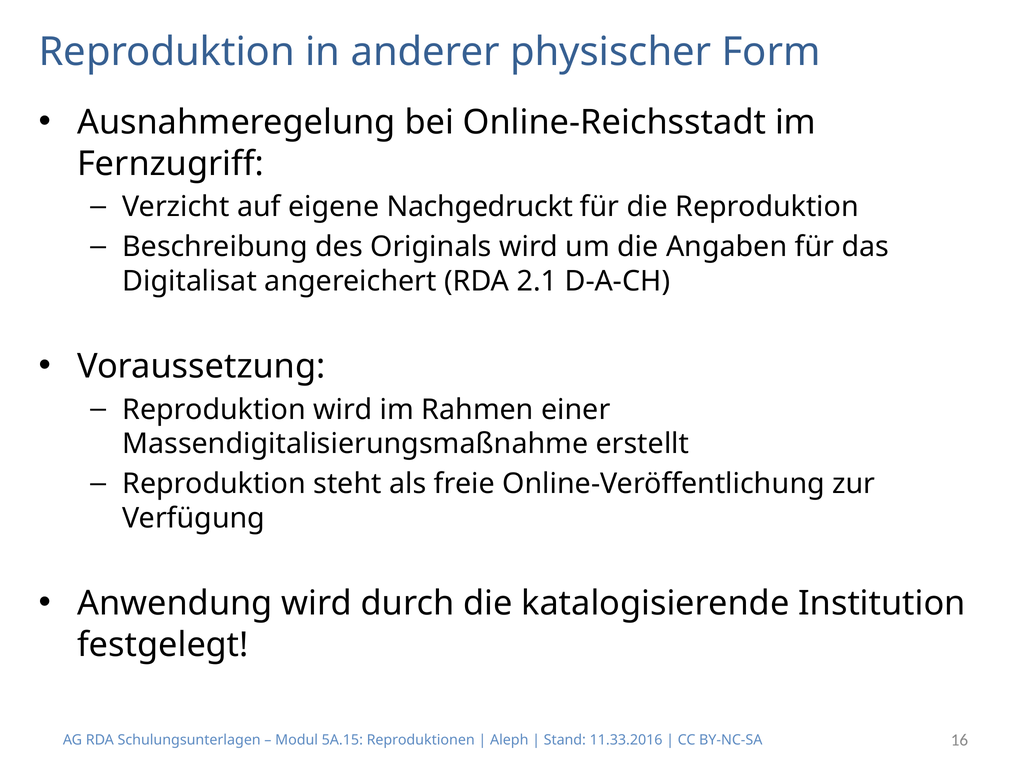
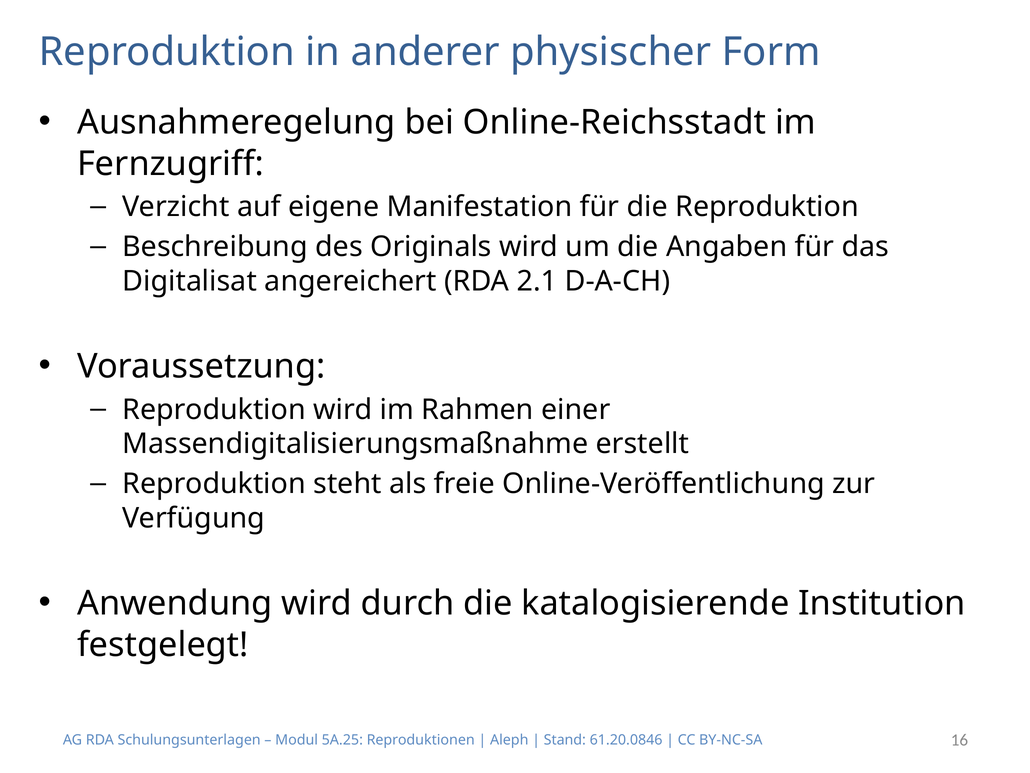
Nachgedruckt: Nachgedruckt -> Manifestation (480, 207)
5A.15: 5A.15 -> 5A.25 (342, 740)
11.33.2016: 11.33.2016 -> 61.20.0846 (626, 740)
